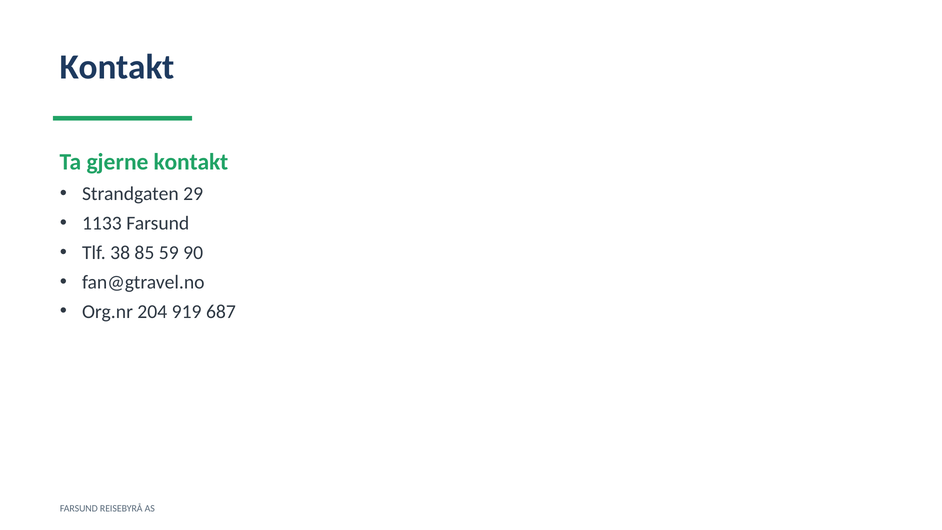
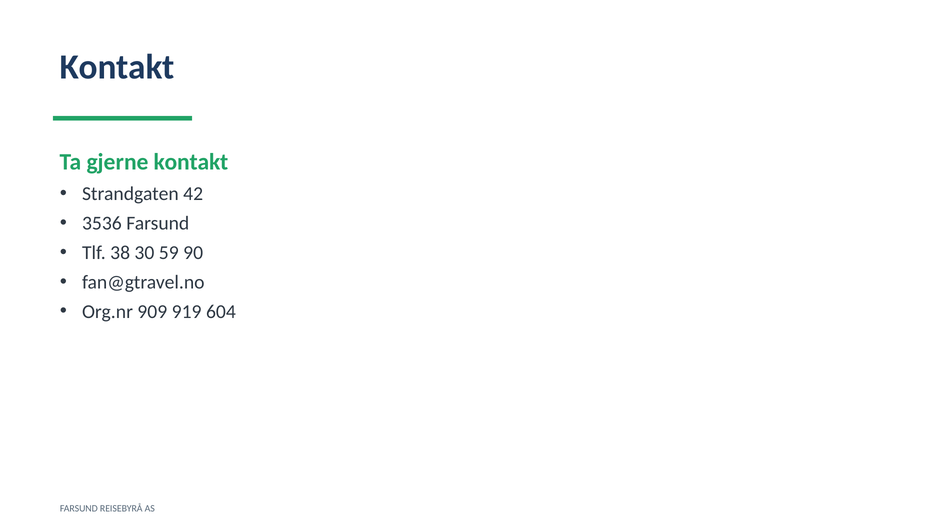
29: 29 -> 42 (193, 194)
1133: 1133 -> 3536 (102, 223)
85: 85 -> 30 (144, 253)
204: 204 -> 909 (152, 312)
687: 687 -> 604 (221, 312)
